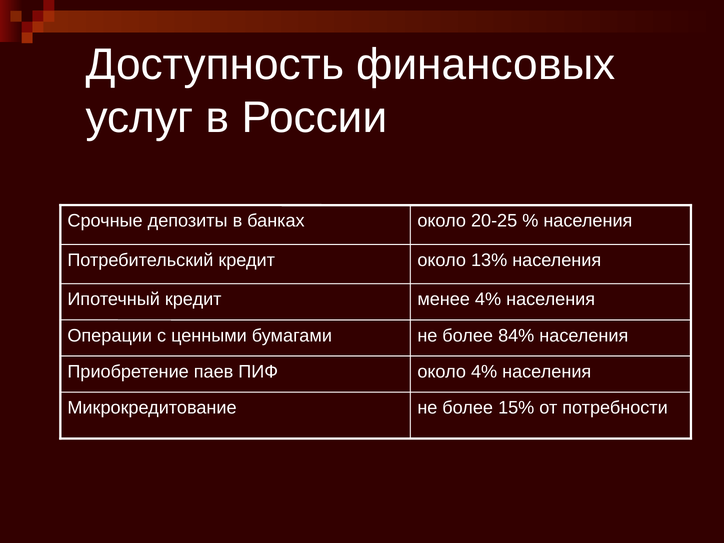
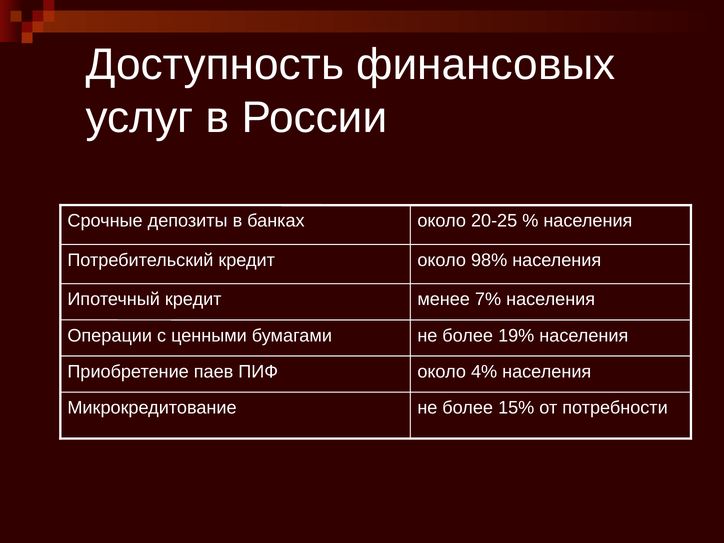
13%: 13% -> 98% (489, 260)
менее 4%: 4% -> 7% (488, 299)
84%: 84% -> 19% (516, 336)
